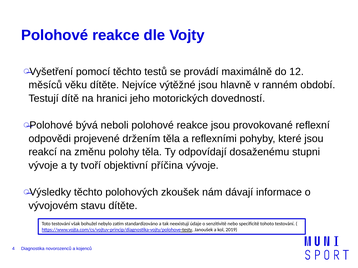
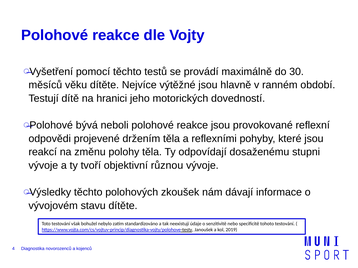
12: 12 -> 30 (297, 72)
příčina: příčina -> různou (167, 166)
